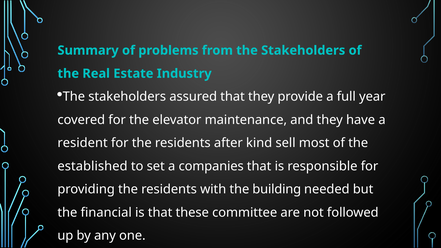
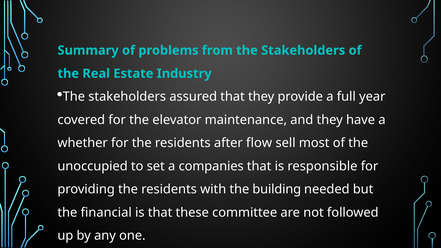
resident: resident -> whether (83, 143)
kind: kind -> flow (259, 143)
established: established -> unoccupied (93, 166)
